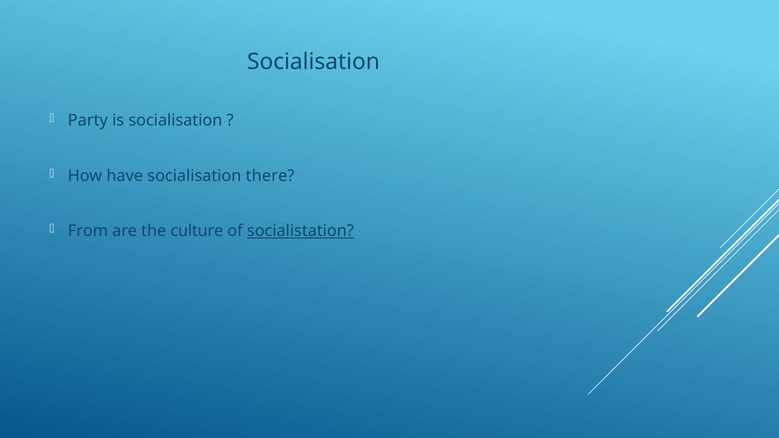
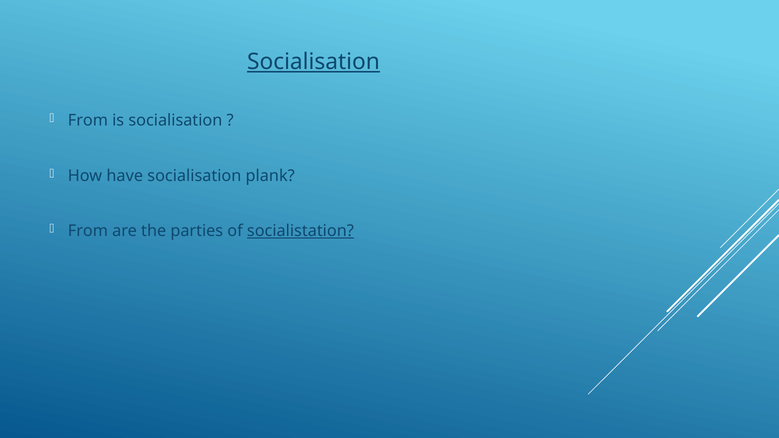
Socialisation underline: none -> present (313, 62)
Party: Party -> From (88, 121)
there: there -> plank (270, 176)
culture: culture -> parties (197, 231)
